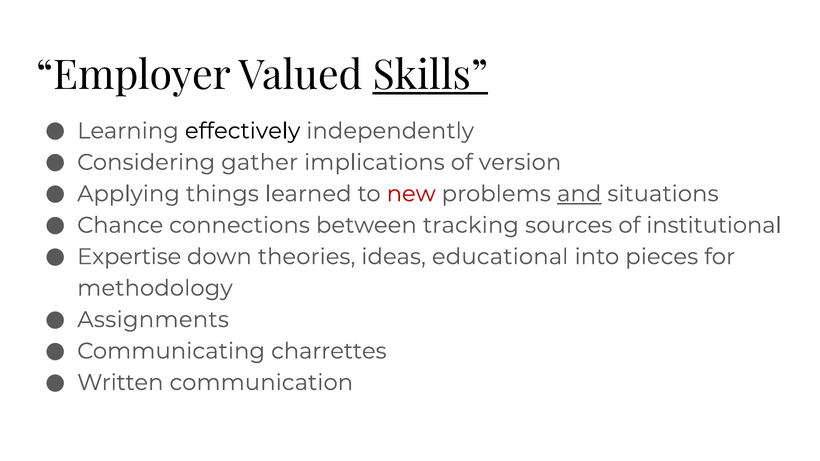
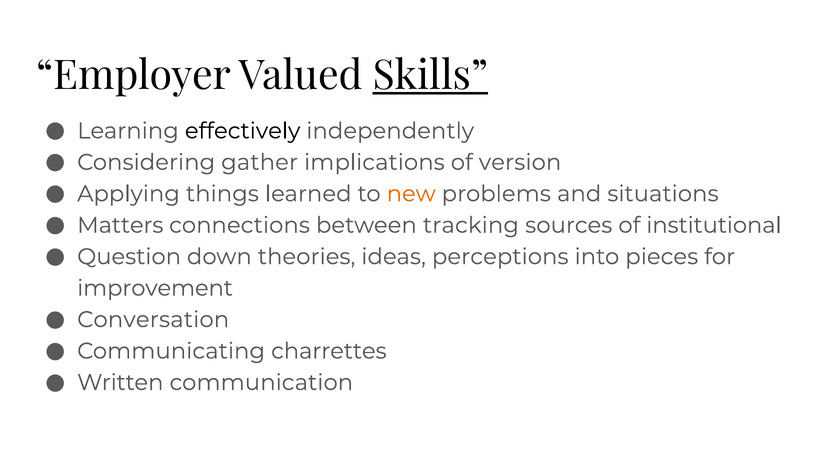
new colour: red -> orange (411, 194)
and underline: present -> none (579, 194)
Chance: Chance -> Matters (120, 225)
Expertise: Expertise -> Question (129, 257)
educational: educational -> perceptions (500, 257)
methodology: methodology -> improvement (155, 288)
Assignments: Assignments -> Conversation (153, 320)
